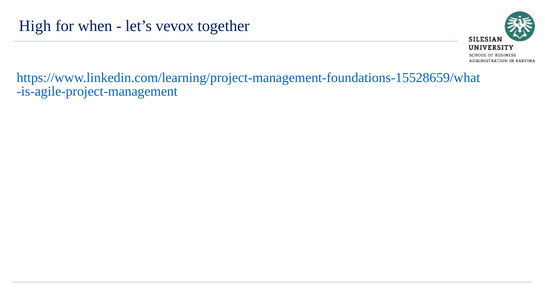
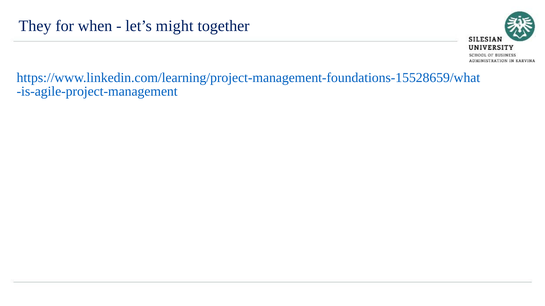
High: High -> They (35, 26)
vevox: vevox -> might (175, 26)
